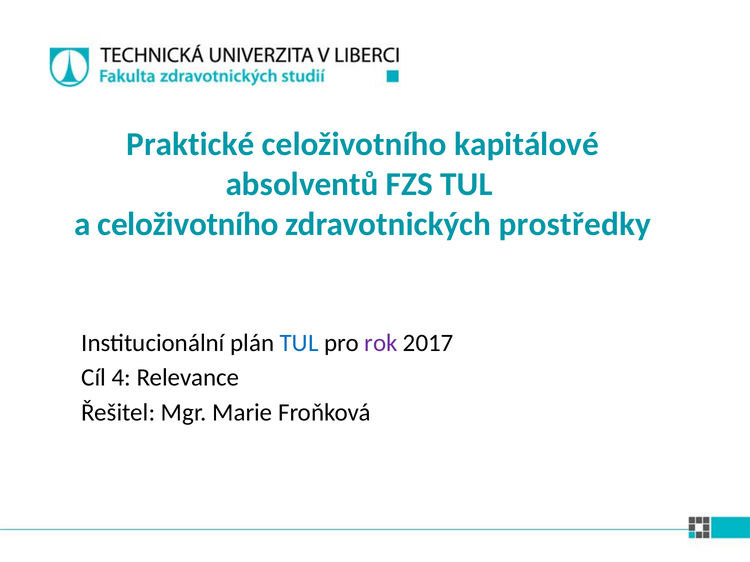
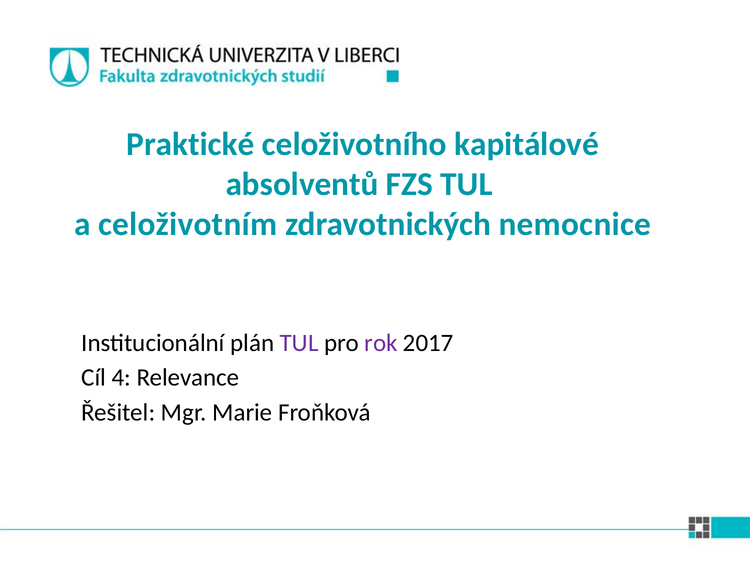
a celoživotního: celoživotního -> celoživotním (188, 224)
prostředky: prostředky -> nemocnice (575, 224)
TUL colour: blue -> purple (299, 343)
